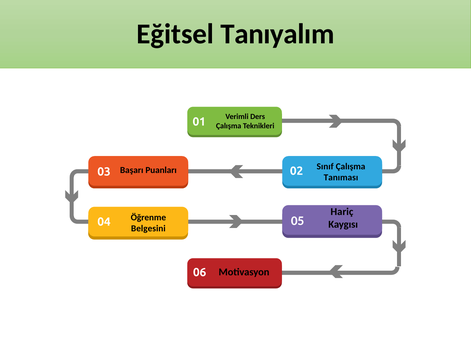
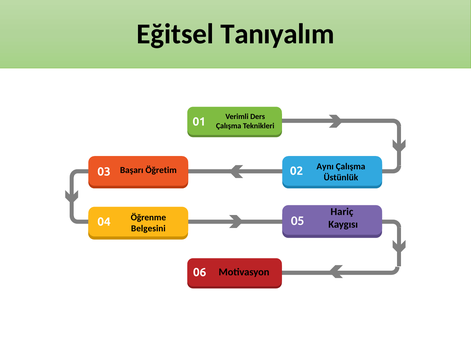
Sınıf: Sınıf -> Aynı (325, 167)
Puanları: Puanları -> Öğretim (161, 170)
Tanıması: Tanıması -> Üstünlük (341, 178)
